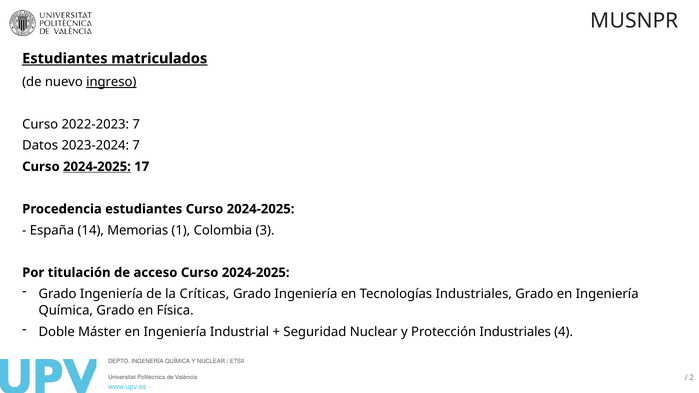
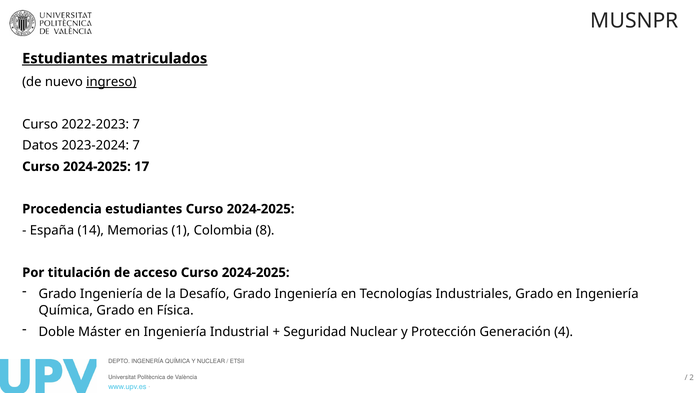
2024-2025 underline: present -> none (97, 167)
3: 3 -> 8 (265, 230)
Críticas: Críticas -> Desafío (204, 294)
Protección Industriales: Industriales -> Generación (515, 332)
